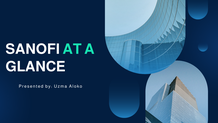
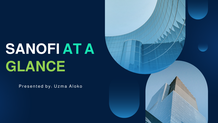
GLANCE colour: white -> light green (36, 66)
